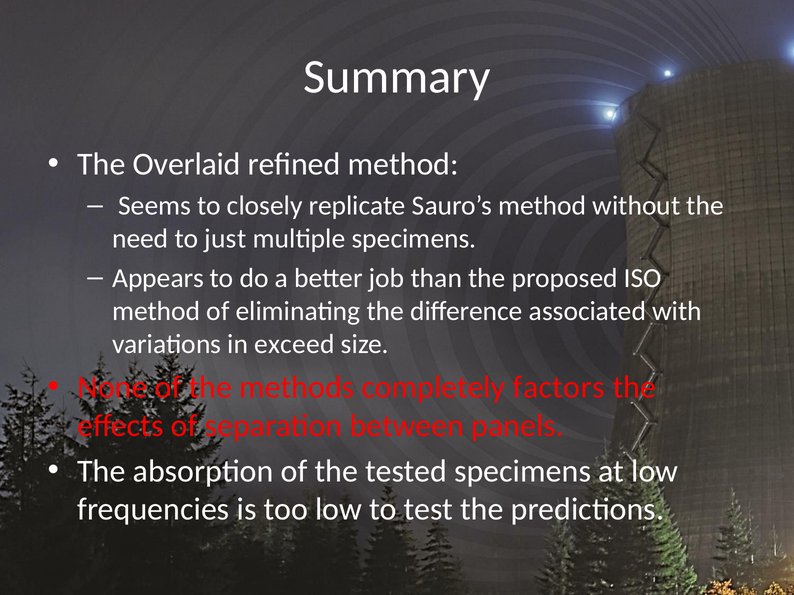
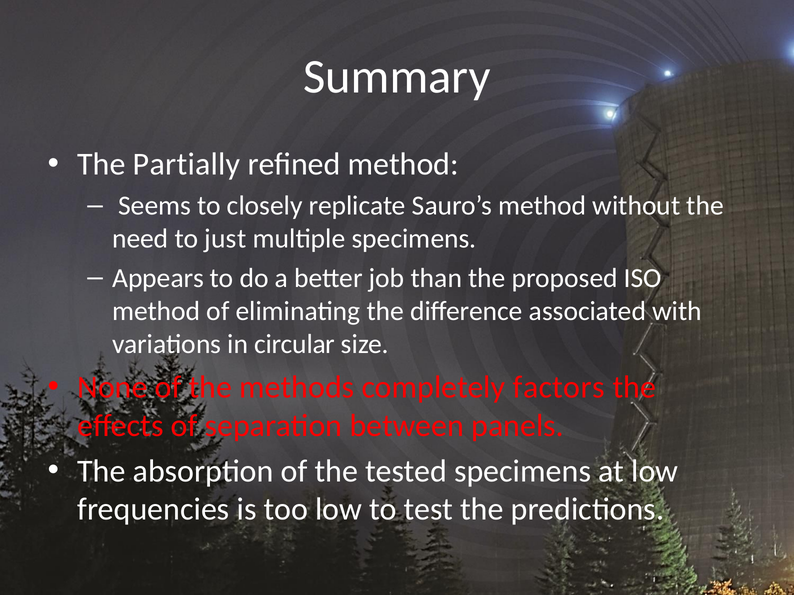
Overlaid: Overlaid -> Partially (187, 164)
exceed: exceed -> circular (295, 344)
